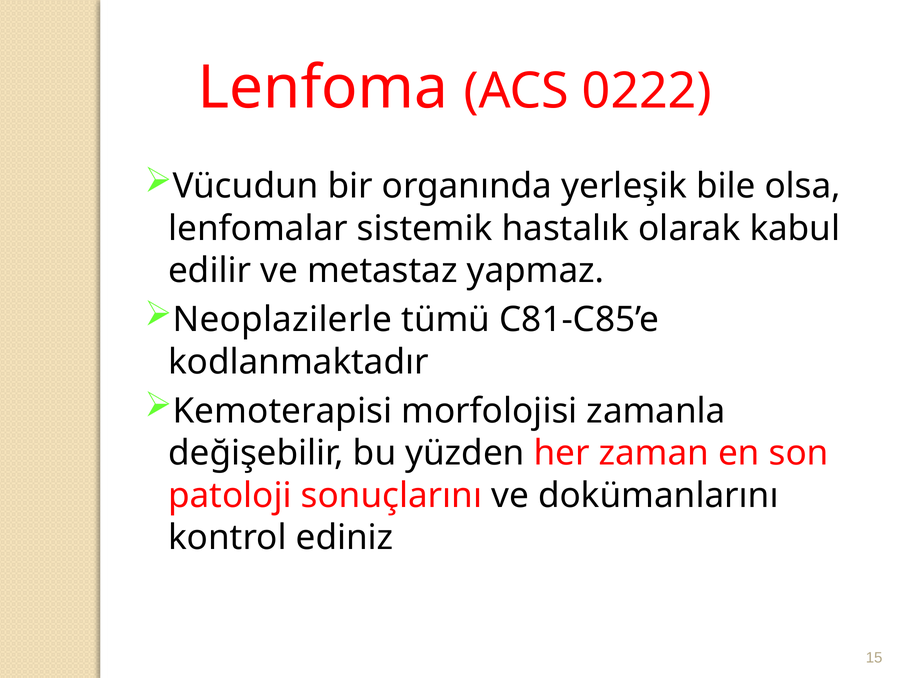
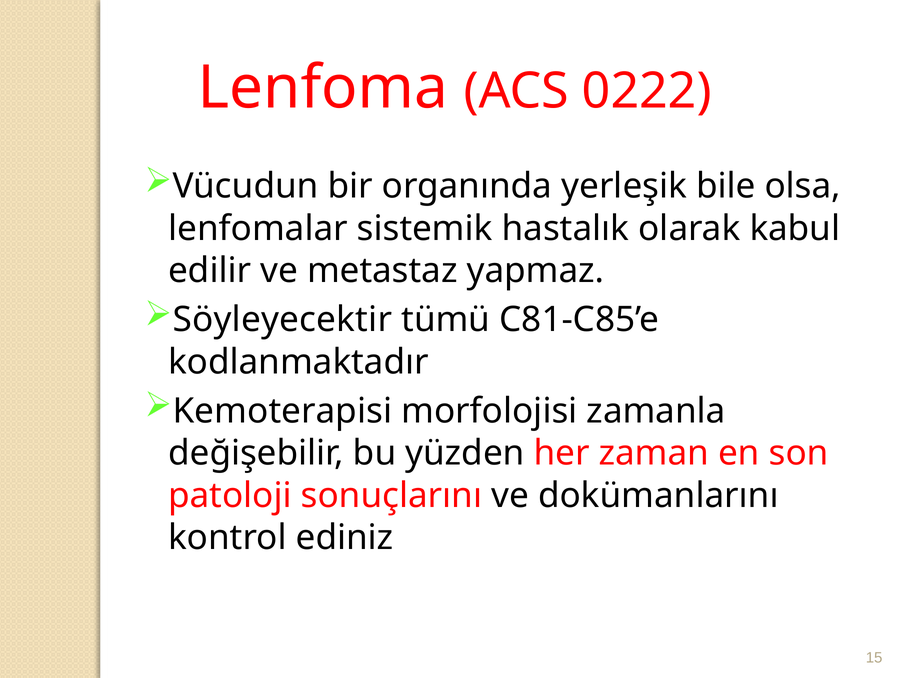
Neoplazilerle: Neoplazilerle -> Söyleyecektir (282, 320)
